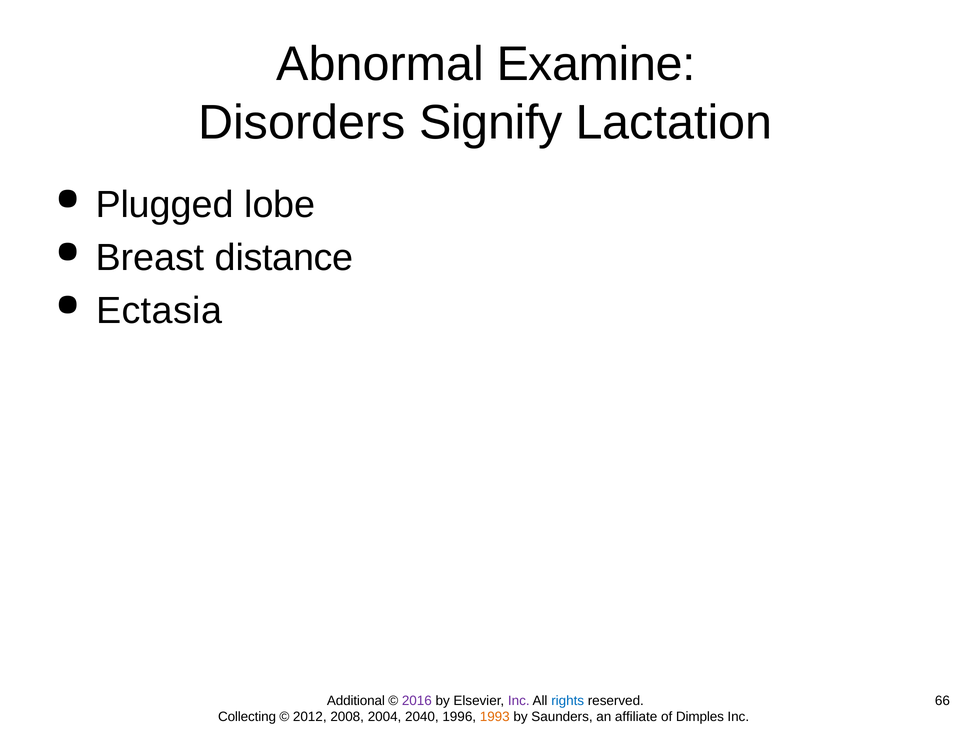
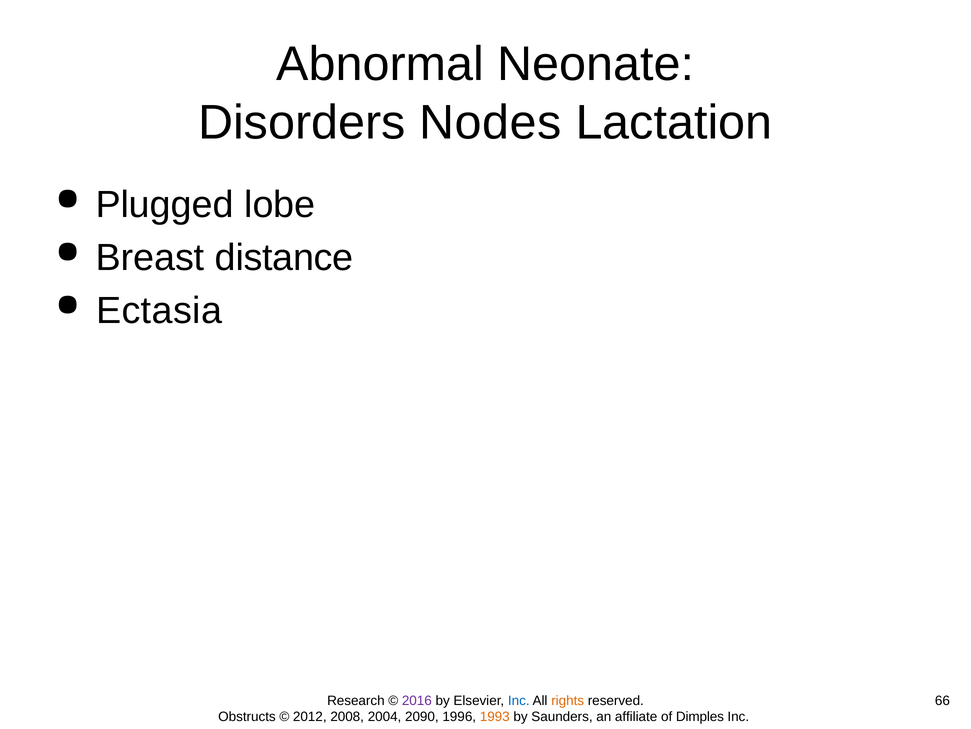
Examine: Examine -> Neonate (596, 64)
Signify: Signify -> Nodes (490, 122)
Additional: Additional -> Research (356, 700)
Inc colour: purple -> blue (519, 700)
rights colour: blue -> orange (568, 700)
Collecting: Collecting -> Obstructs (247, 716)
2040: 2040 -> 2090 (422, 716)
